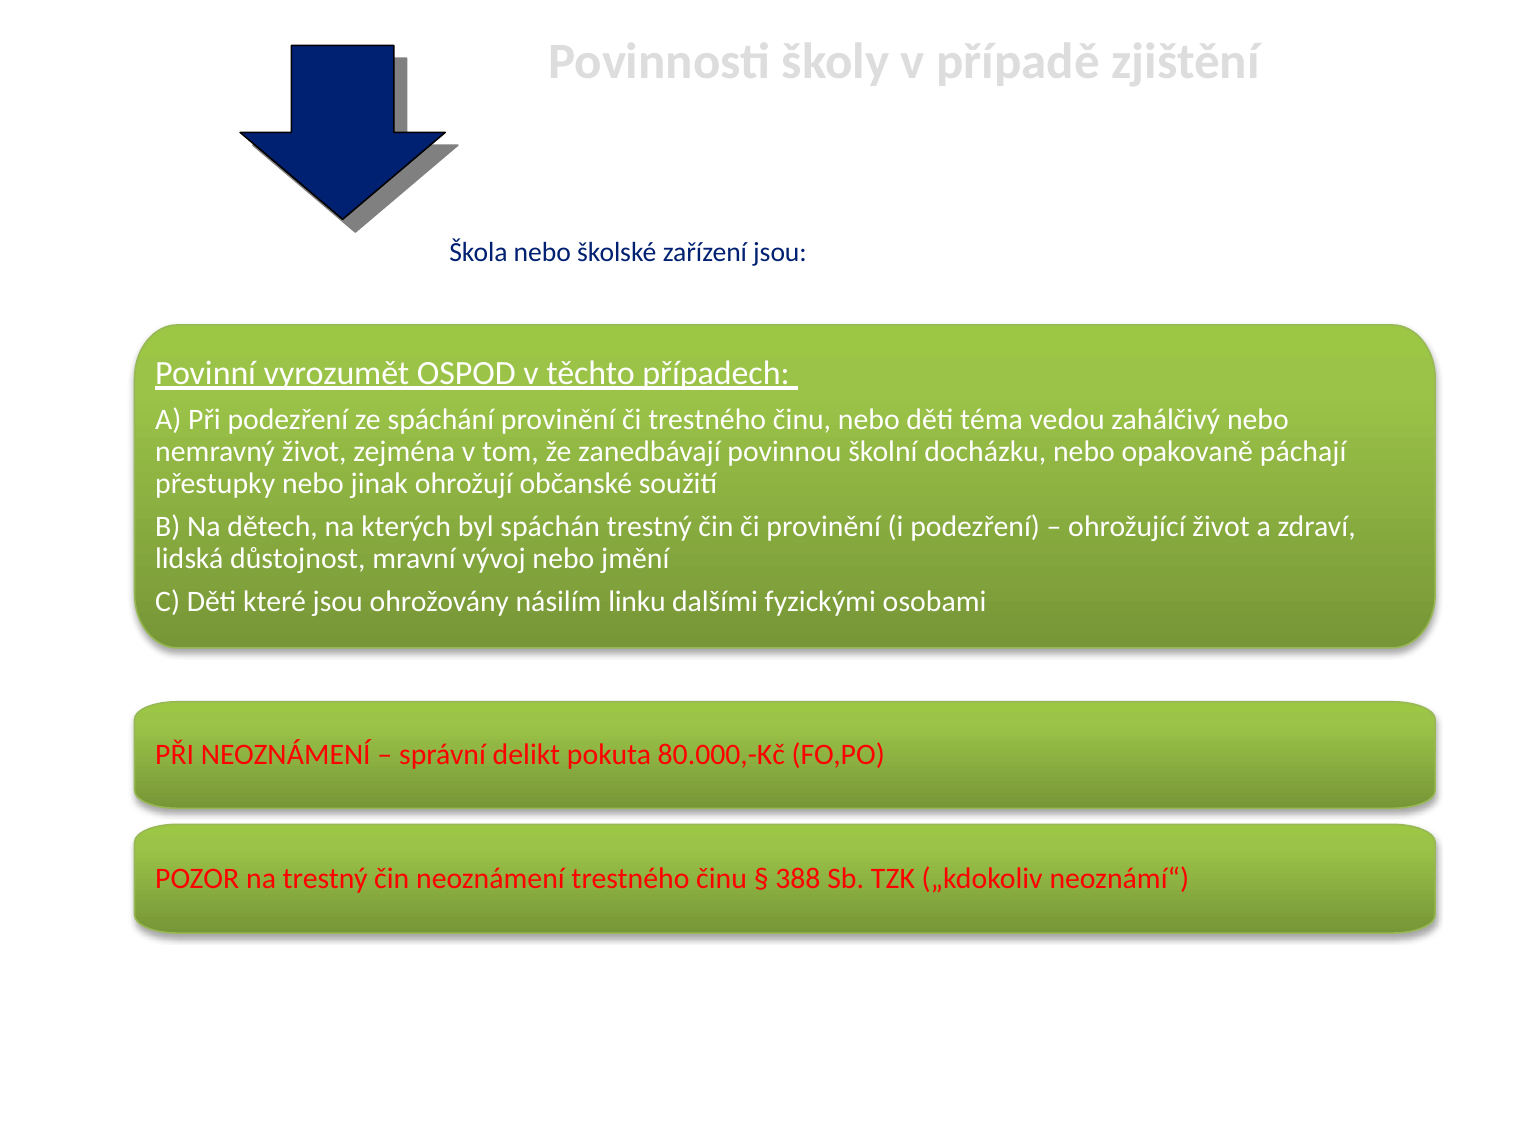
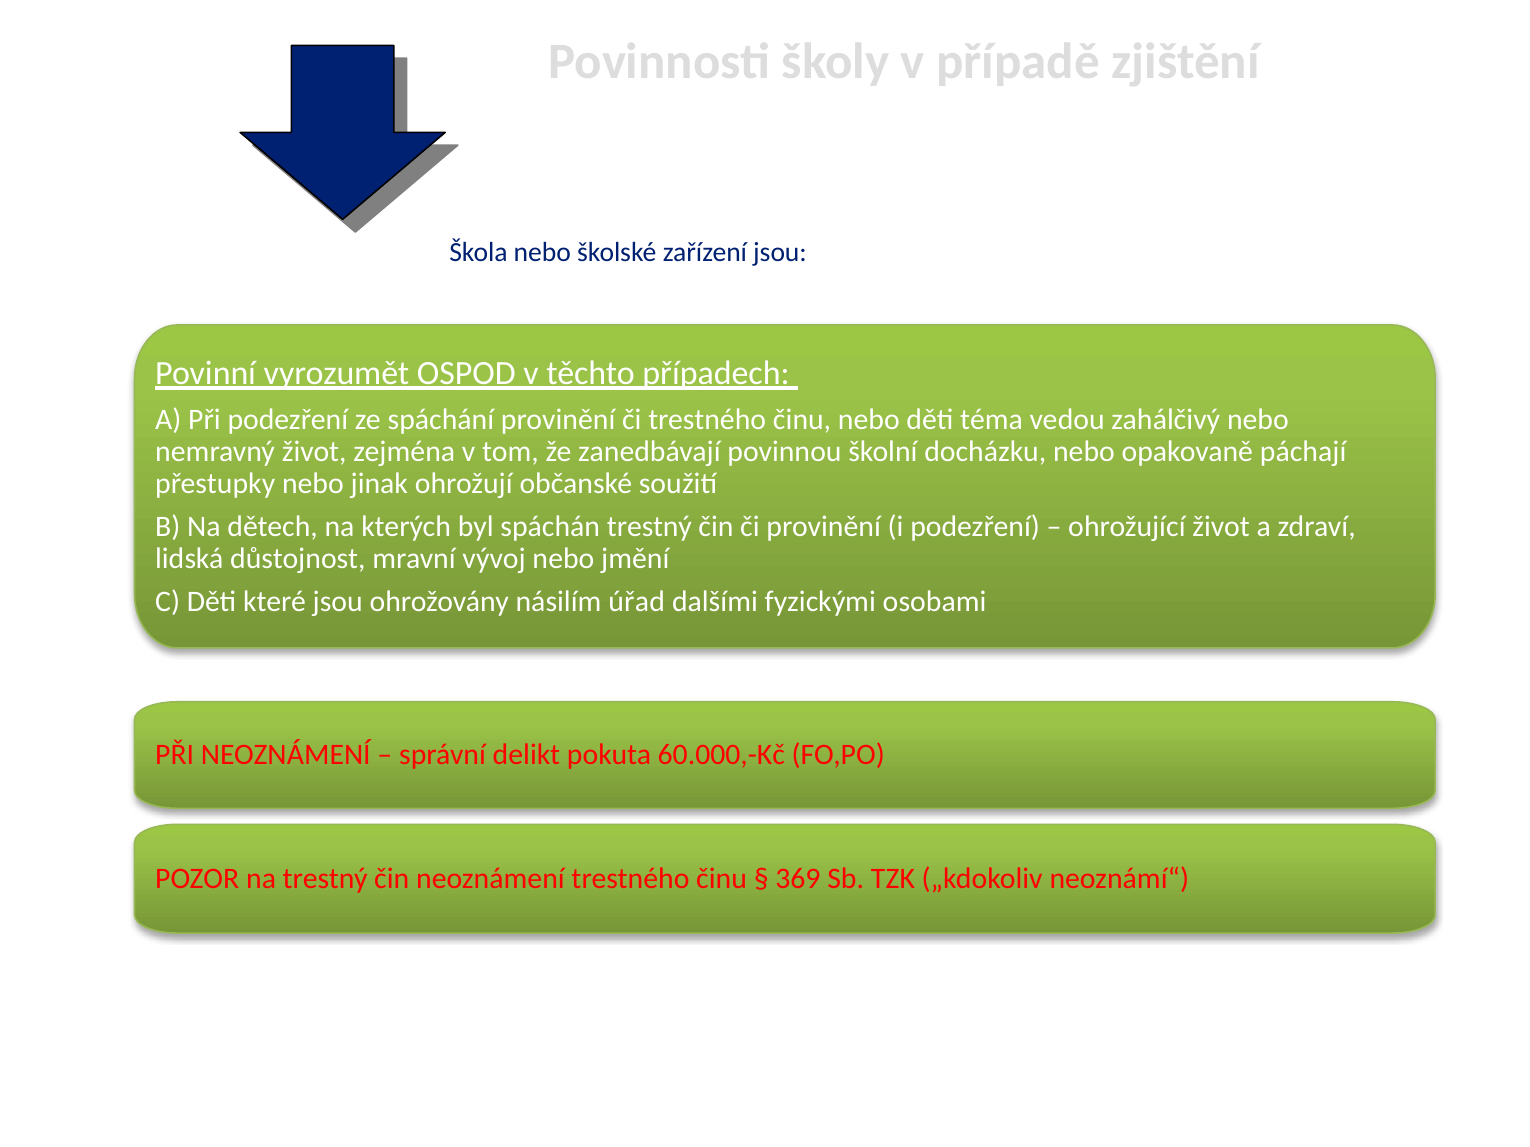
linku: linku -> úřad (637, 602)
80.000,-Kč: 80.000,-Kč -> 60.000,-Kč (721, 755)
388: 388 -> 369 (798, 879)
